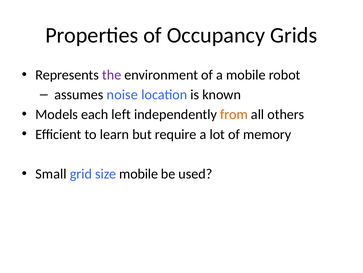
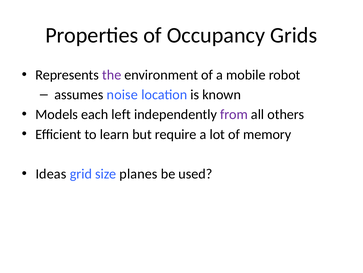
from colour: orange -> purple (234, 114)
Small: Small -> Ideas (51, 173)
size mobile: mobile -> planes (138, 173)
